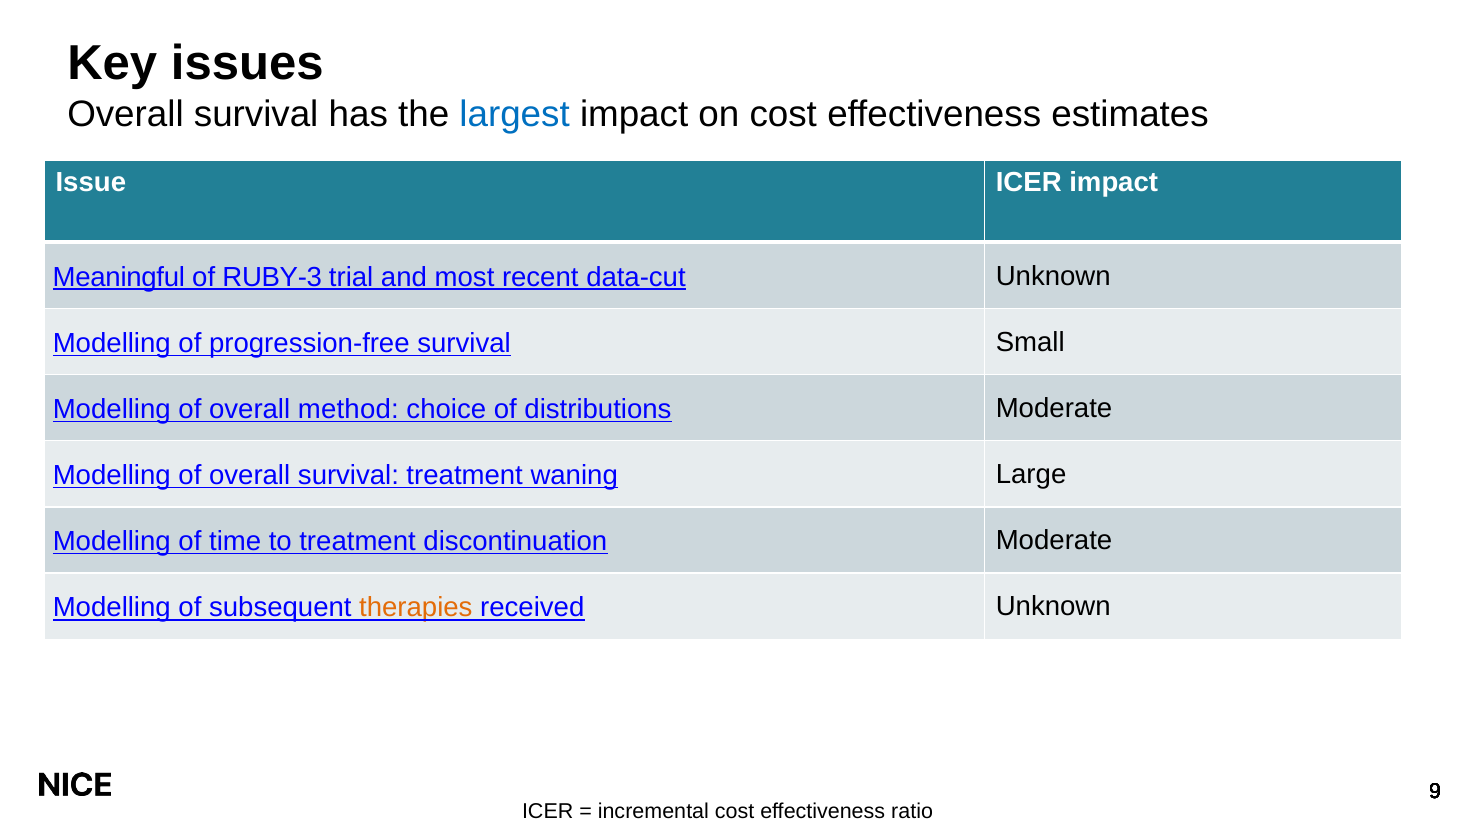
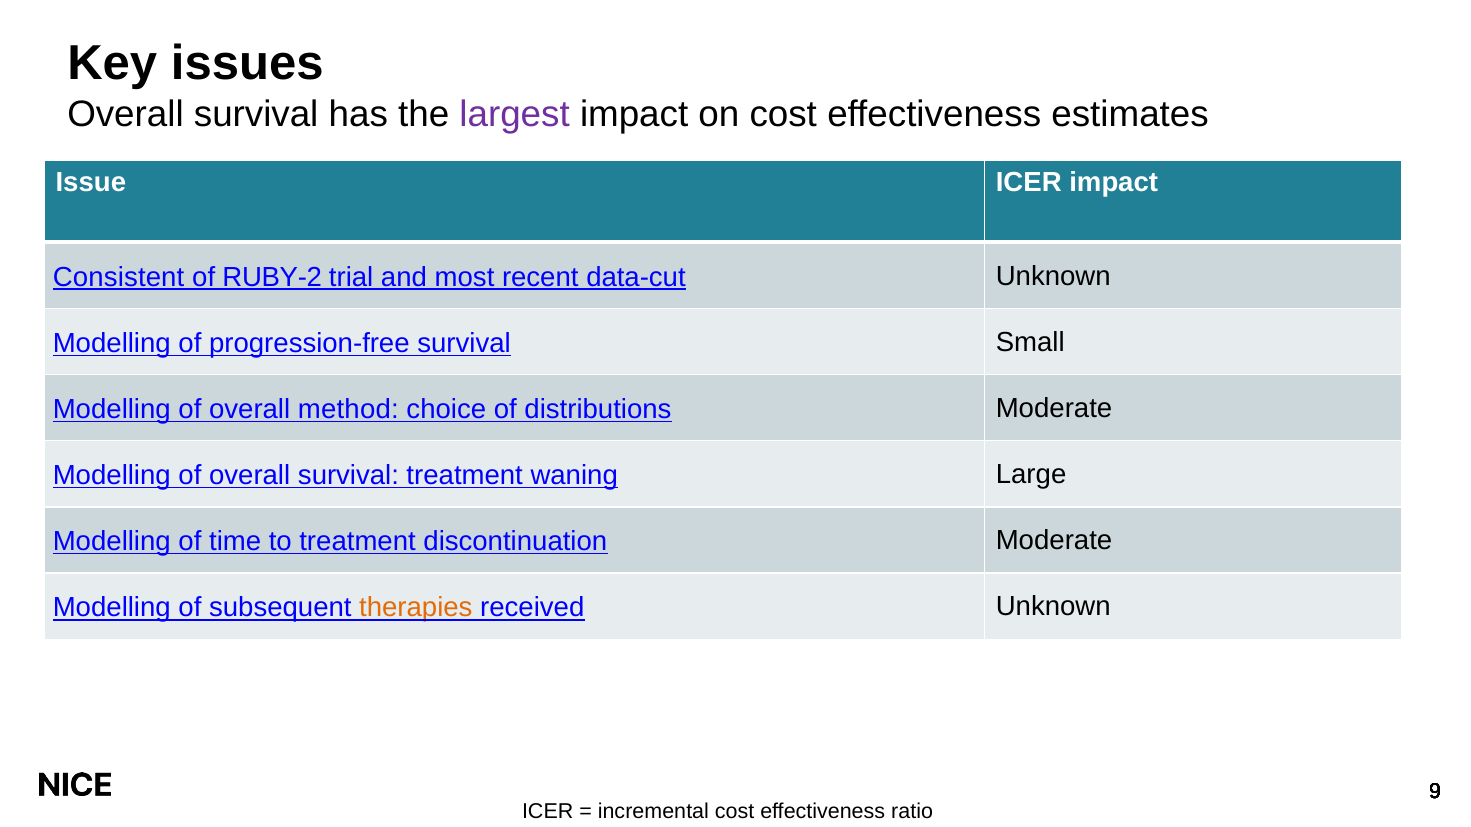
largest colour: blue -> purple (515, 114)
Meaningful: Meaningful -> Consistent (119, 277)
RUBY-3: RUBY-3 -> RUBY-2 (272, 277)
